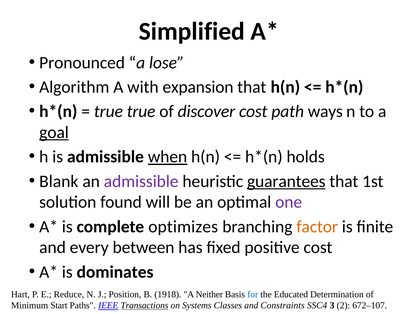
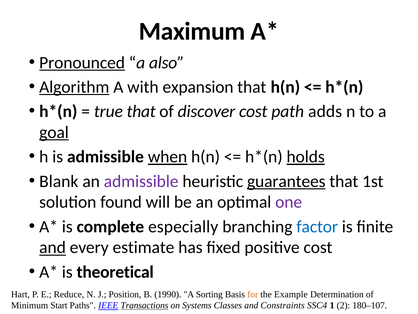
Simplified: Simplified -> Maximum (192, 31)
Pronounced underline: none -> present (82, 63)
lose: lose -> also (167, 63)
Algorithm underline: none -> present (74, 87)
true true: true -> that (141, 111)
ways: ways -> adds (325, 111)
holds underline: none -> present (306, 157)
optimizes: optimizes -> especially (183, 226)
factor colour: orange -> blue (317, 226)
and underline: none -> present (53, 247)
between: between -> estimate (144, 247)
dominates: dominates -> theoretical (115, 272)
1918: 1918 -> 1990 (168, 294)
Neither: Neither -> Sorting (209, 294)
for colour: blue -> orange (253, 294)
Educated: Educated -> Example (291, 294)
3: 3 -> 1 (332, 305)
672–107: 672–107 -> 180–107 (370, 305)
